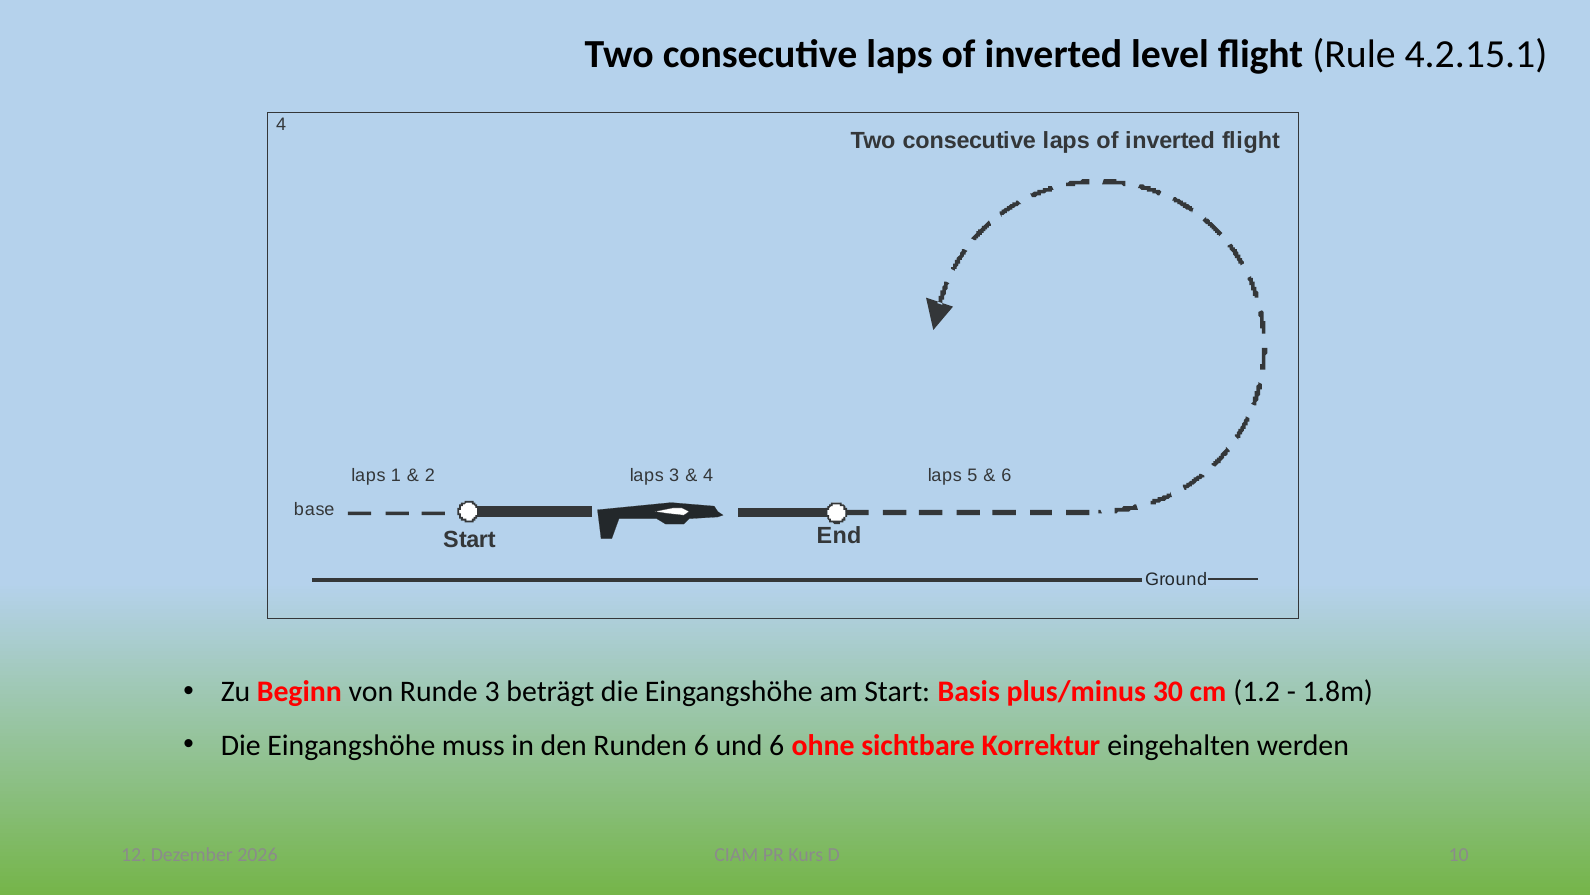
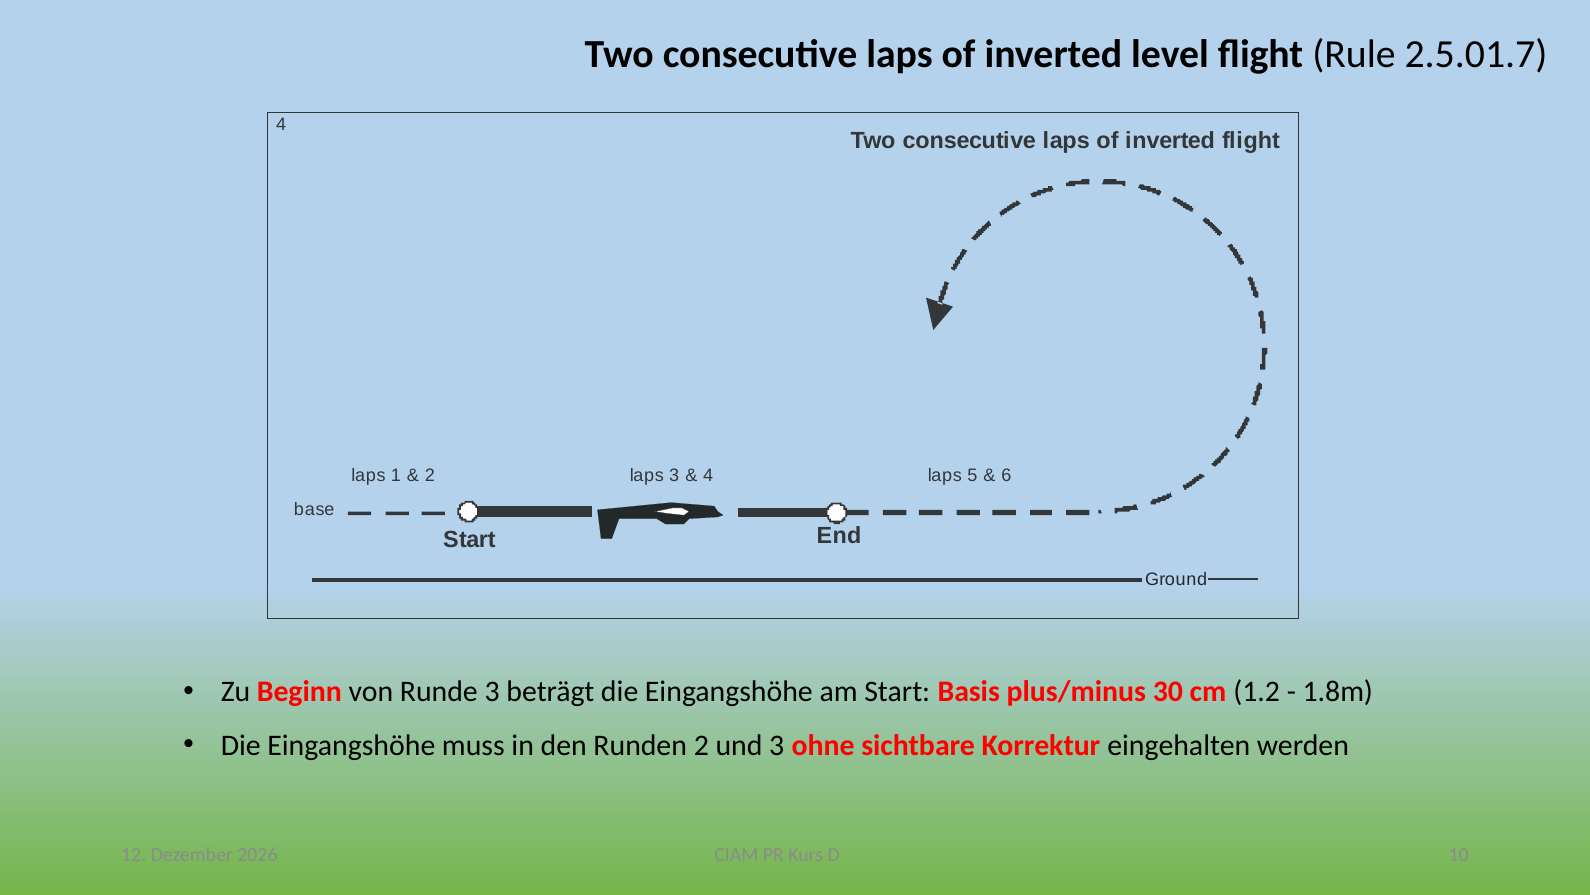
4.2.15.1: 4.2.15.1 -> 2.5.01.7 (1476, 55)
Runden 6: 6 -> 2 (701, 745)
und 6: 6 -> 3 (777, 745)
